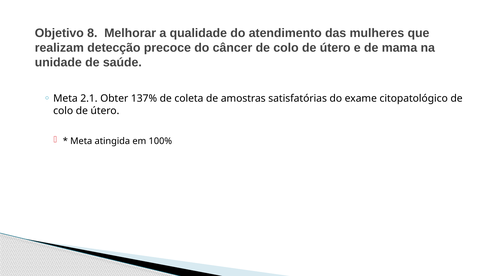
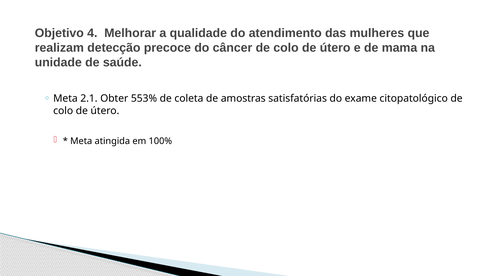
8: 8 -> 4 (92, 33)
137%: 137% -> 553% (144, 99)
